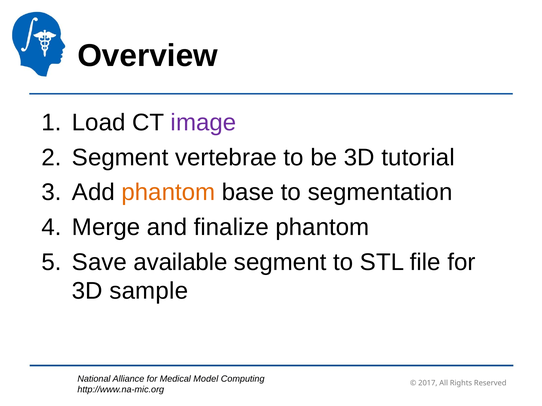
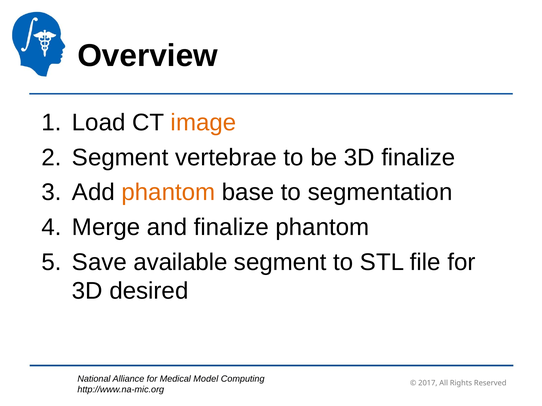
image colour: purple -> orange (203, 123)
3D tutorial: tutorial -> finalize (418, 158)
sample: sample -> desired (149, 291)
